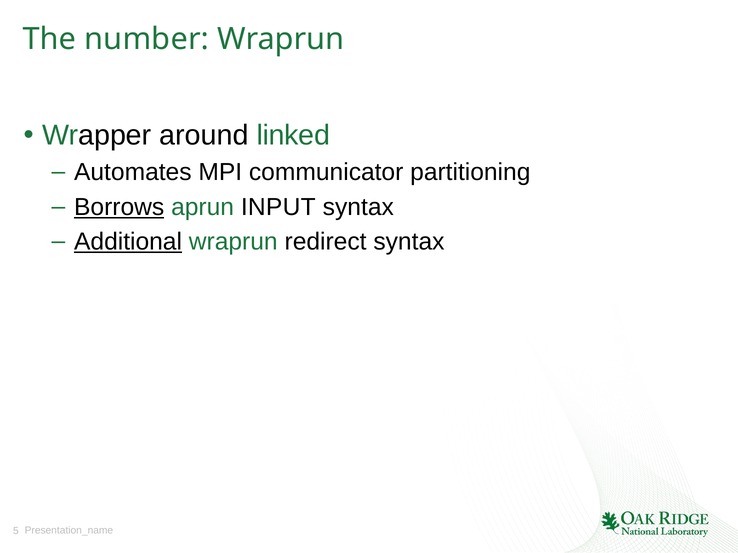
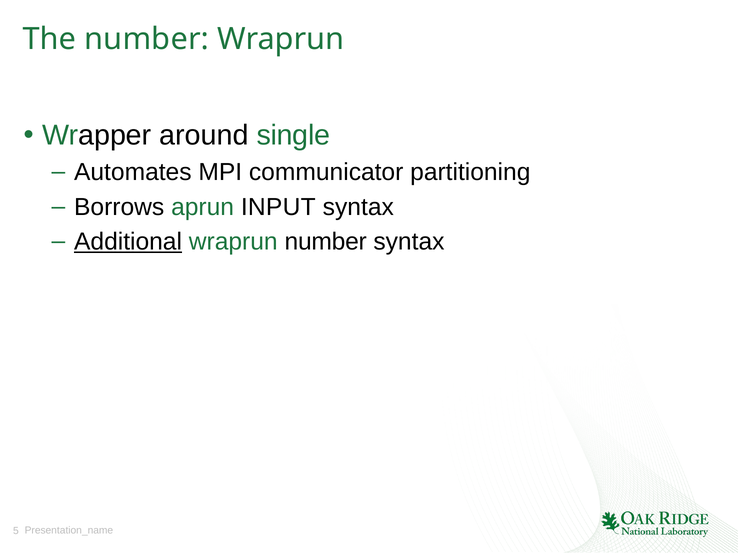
linked: linked -> single (293, 136)
Borrows underline: present -> none (119, 207)
wraprun redirect: redirect -> number (326, 242)
